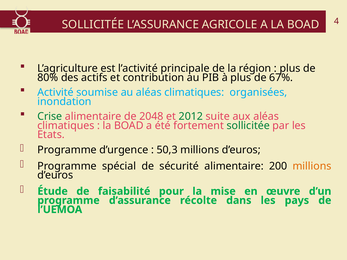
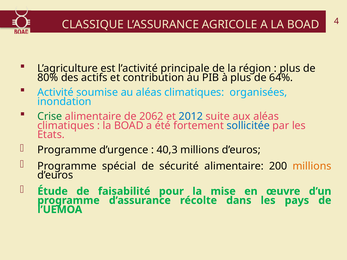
SOLLICITÉE: SOLLICITÉE -> CLASSIQUE (93, 25)
67%: 67% -> 64% (281, 78)
2048: 2048 -> 2062 (151, 117)
2012 colour: green -> blue (191, 117)
sollicitée colour: green -> blue (248, 126)
50,3: 50,3 -> 40,3 (167, 150)
